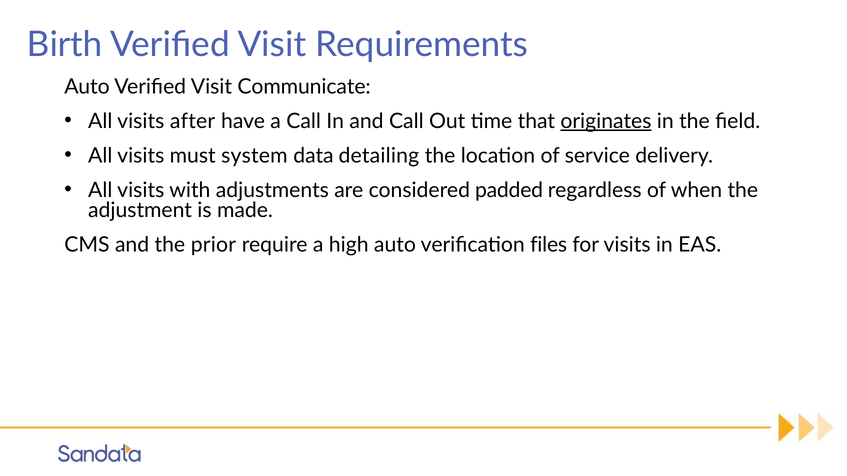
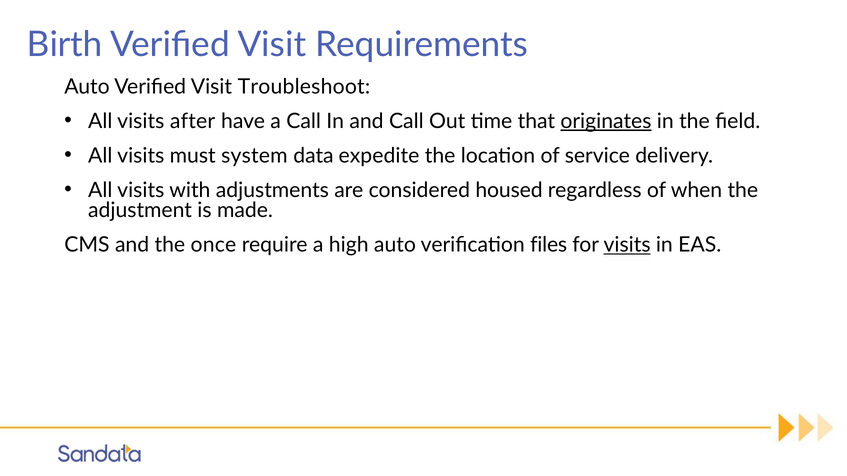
Communicate: Communicate -> Troubleshoot (304, 87)
detailing: detailing -> expedite (379, 156)
padded: padded -> housed (509, 190)
prior: prior -> once (213, 245)
visits underline: none -> present (627, 245)
